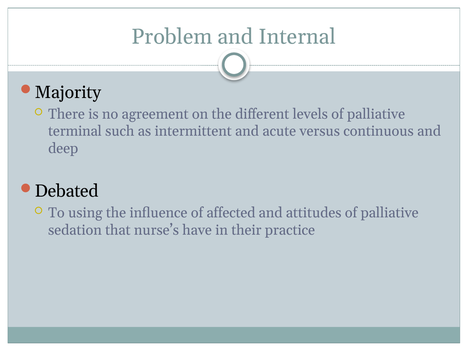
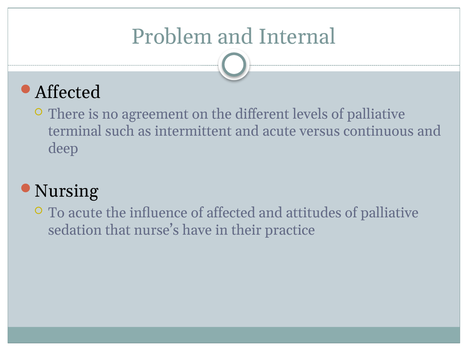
Majority: Majority -> Affected (68, 92)
Debated: Debated -> Nursing (67, 191)
To using: using -> acute (85, 213)
